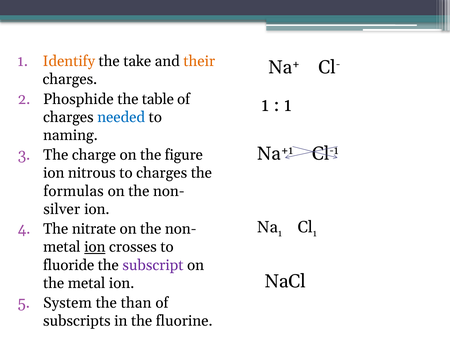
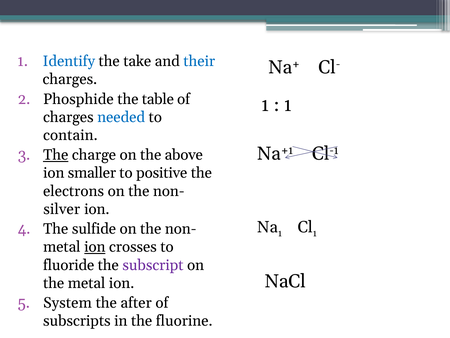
Identify colour: orange -> blue (69, 61)
their colour: orange -> blue (199, 61)
naming: naming -> contain (70, 135)
The underline: none -> present (56, 155)
figure: figure -> above (184, 155)
nitrous: nitrous -> smaller (92, 173)
to charges: charges -> positive (162, 173)
formulas: formulas -> electrons (74, 191)
nitrate: nitrate -> sulfide (94, 229)
than: than -> after (136, 303)
